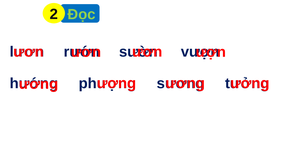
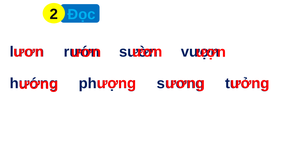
Đọc colour: light green -> light blue (82, 14)
